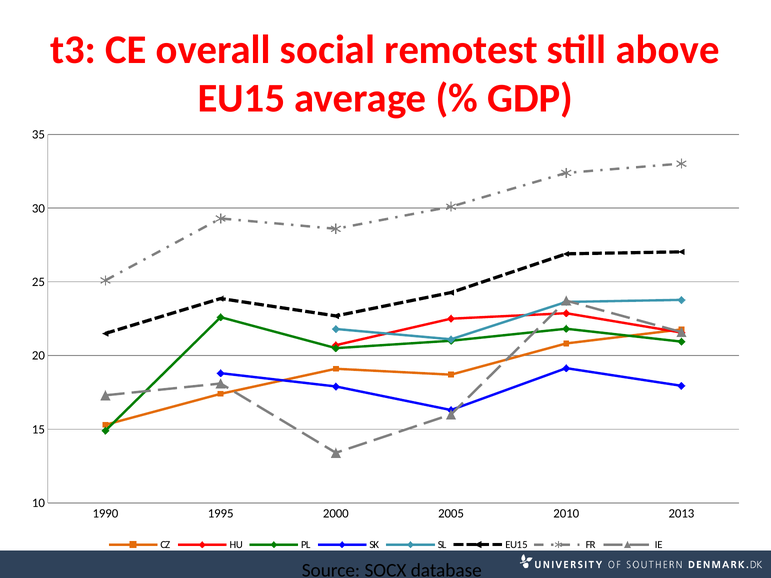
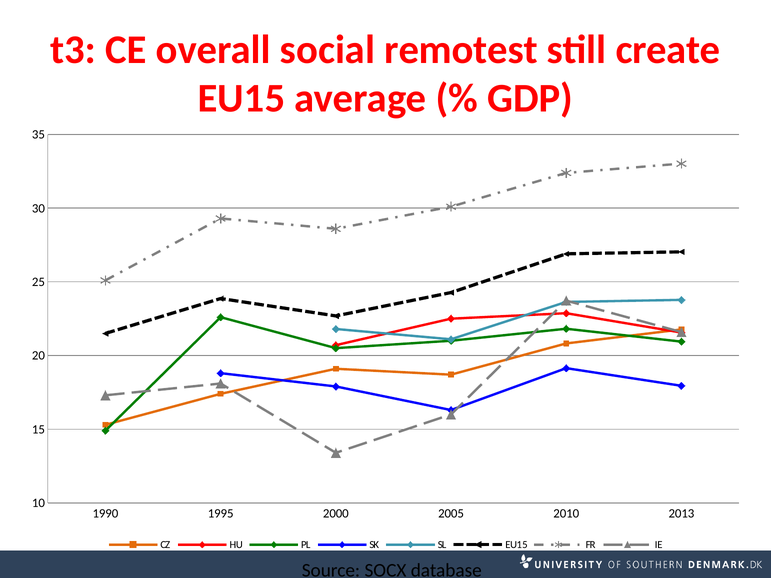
above: above -> create (668, 50)
